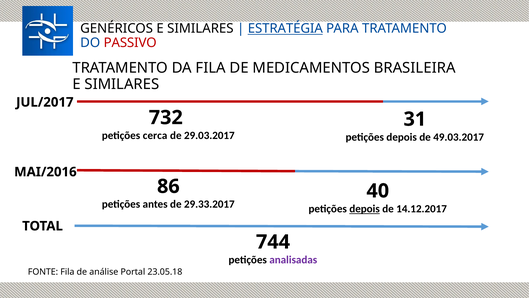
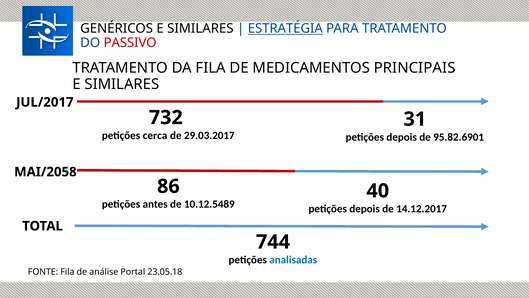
BRASILEIRA: BRASILEIRA -> PRINCIPAIS (415, 68)
49.03.2017: 49.03.2017 -> 95.82.6901 (459, 137)
MAI/2016: MAI/2016 -> MAI/2058 (45, 172)
29.33.2017: 29.33.2017 -> 10.12.5489 (209, 204)
depois underline: present -> none (365, 209)
analisadas colour: purple -> blue (293, 260)
